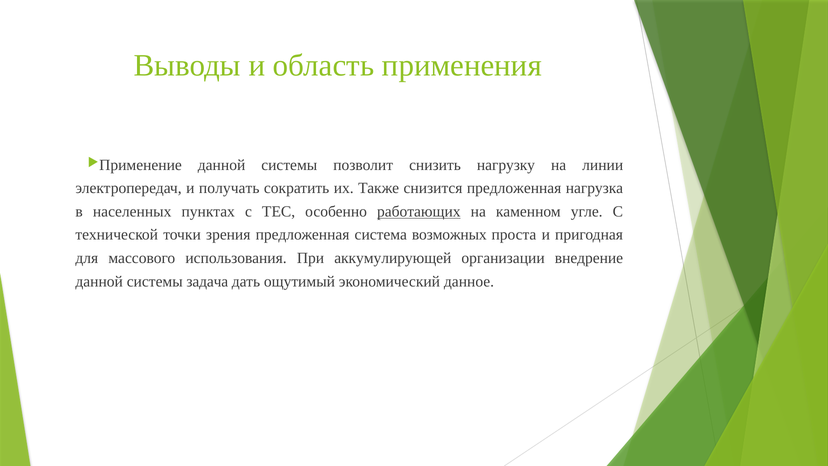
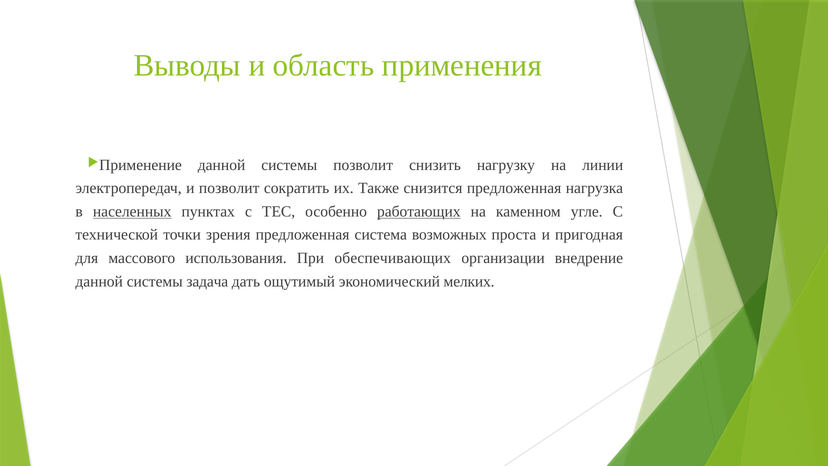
и получать: получать -> позволит (229, 188)
населенных underline: none -> present (132, 211)
аккумулирующей: аккумулирующей -> обеспечивающих (393, 258)
данное: данное -> мелких (469, 281)
